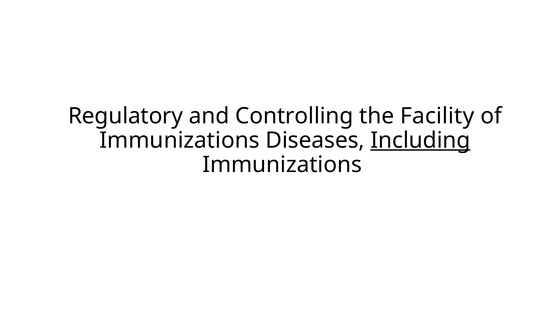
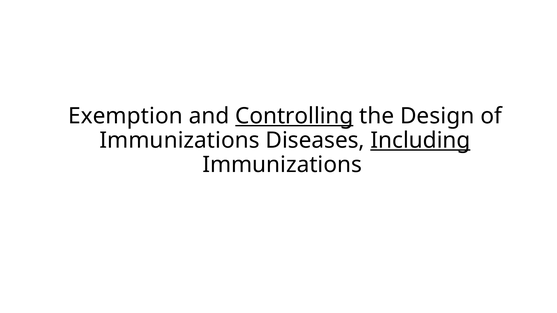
Regulatory: Regulatory -> Exemption (125, 116)
Controlling underline: none -> present (294, 116)
Facility: Facility -> Design (437, 116)
